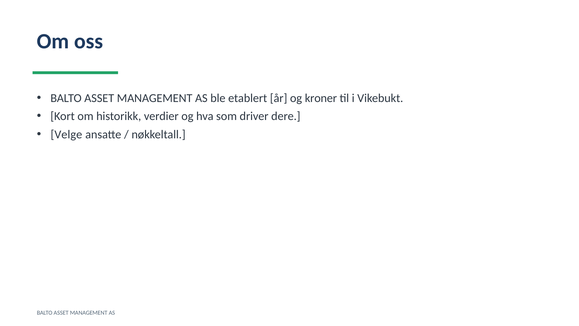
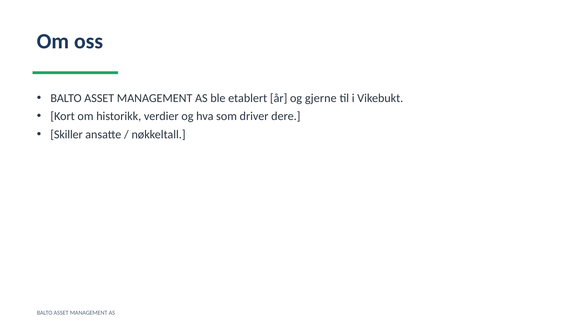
kroner: kroner -> gjerne (321, 98)
Velge: Velge -> Skiller (67, 134)
